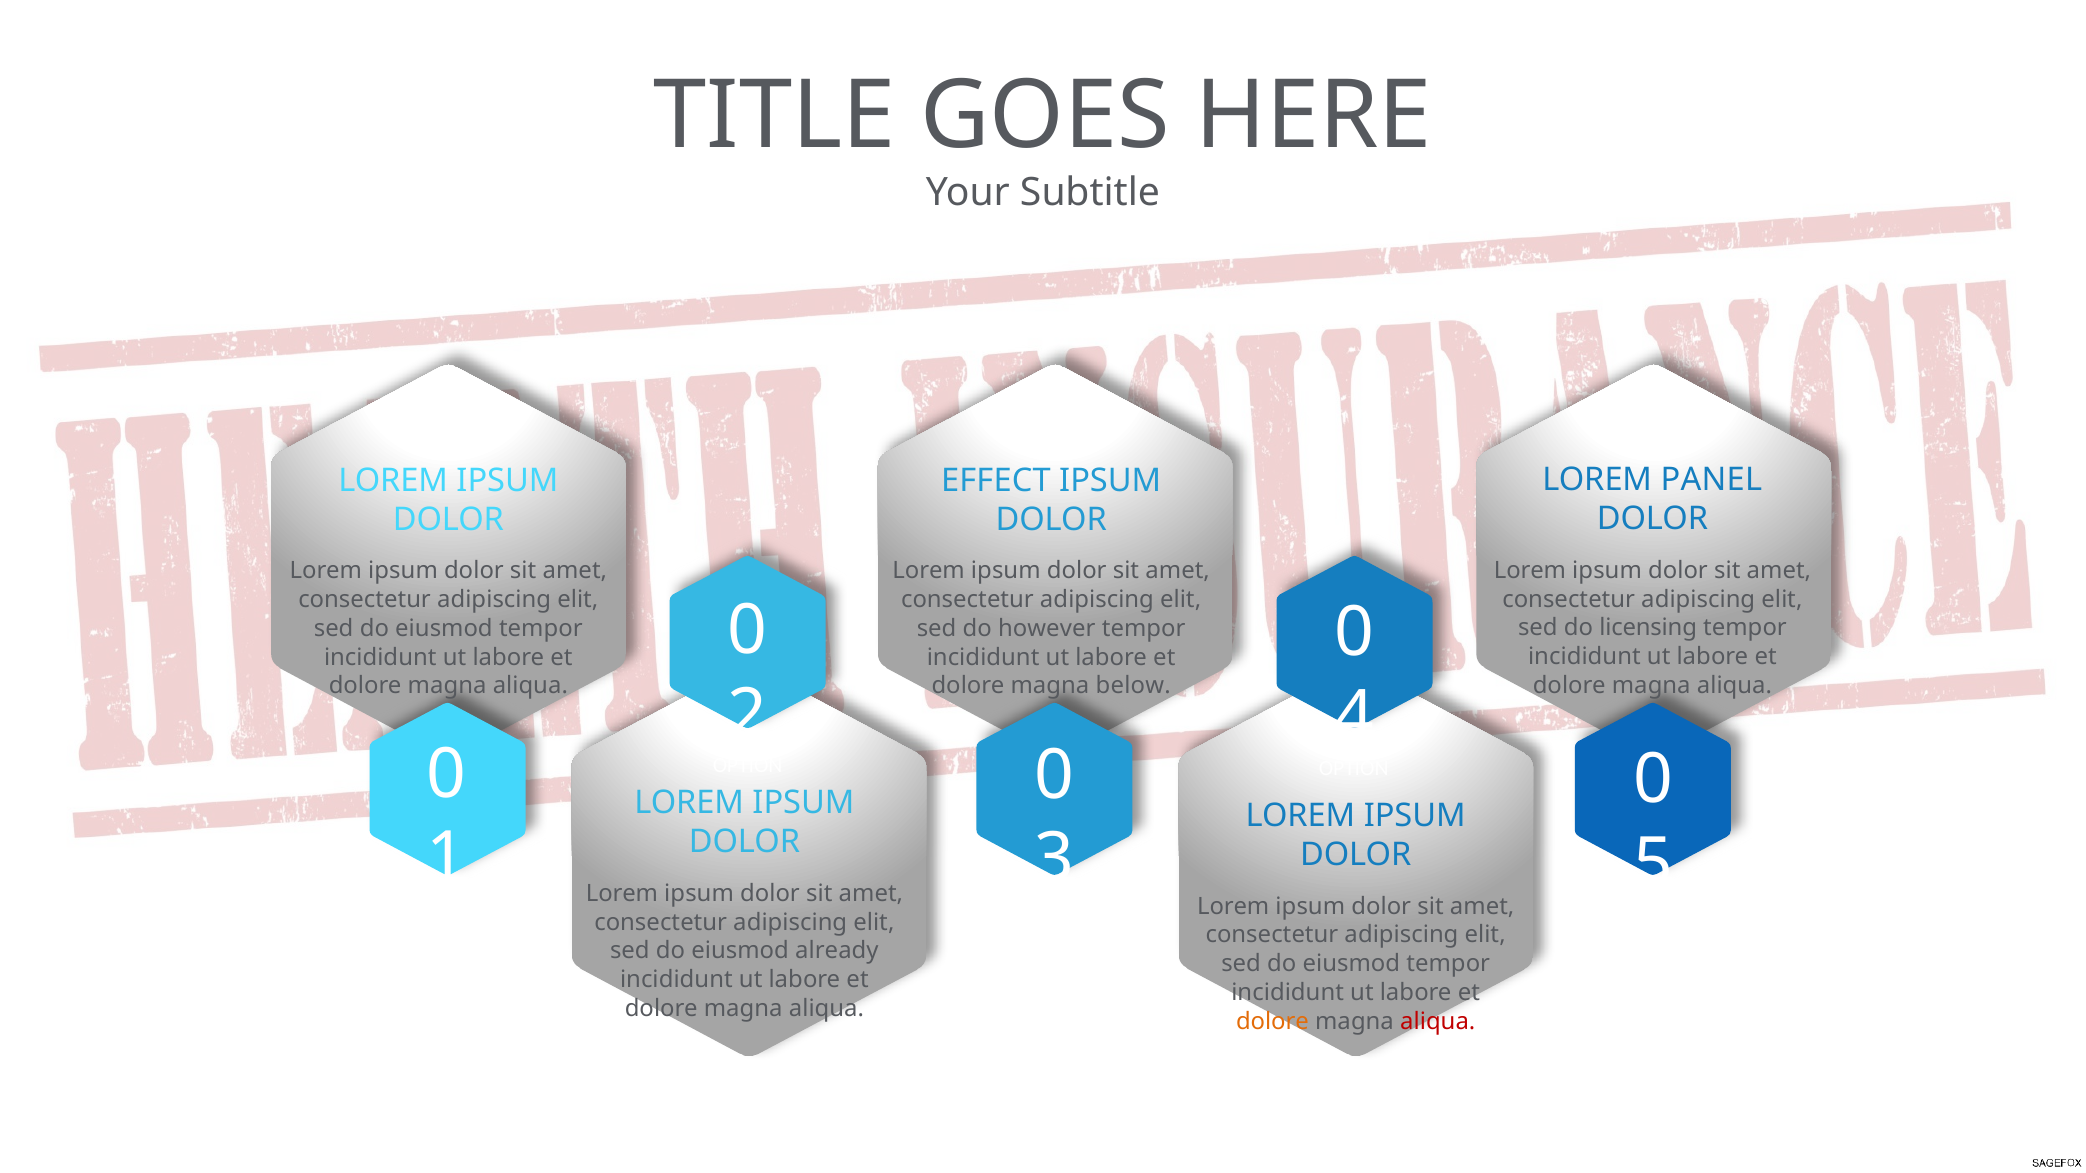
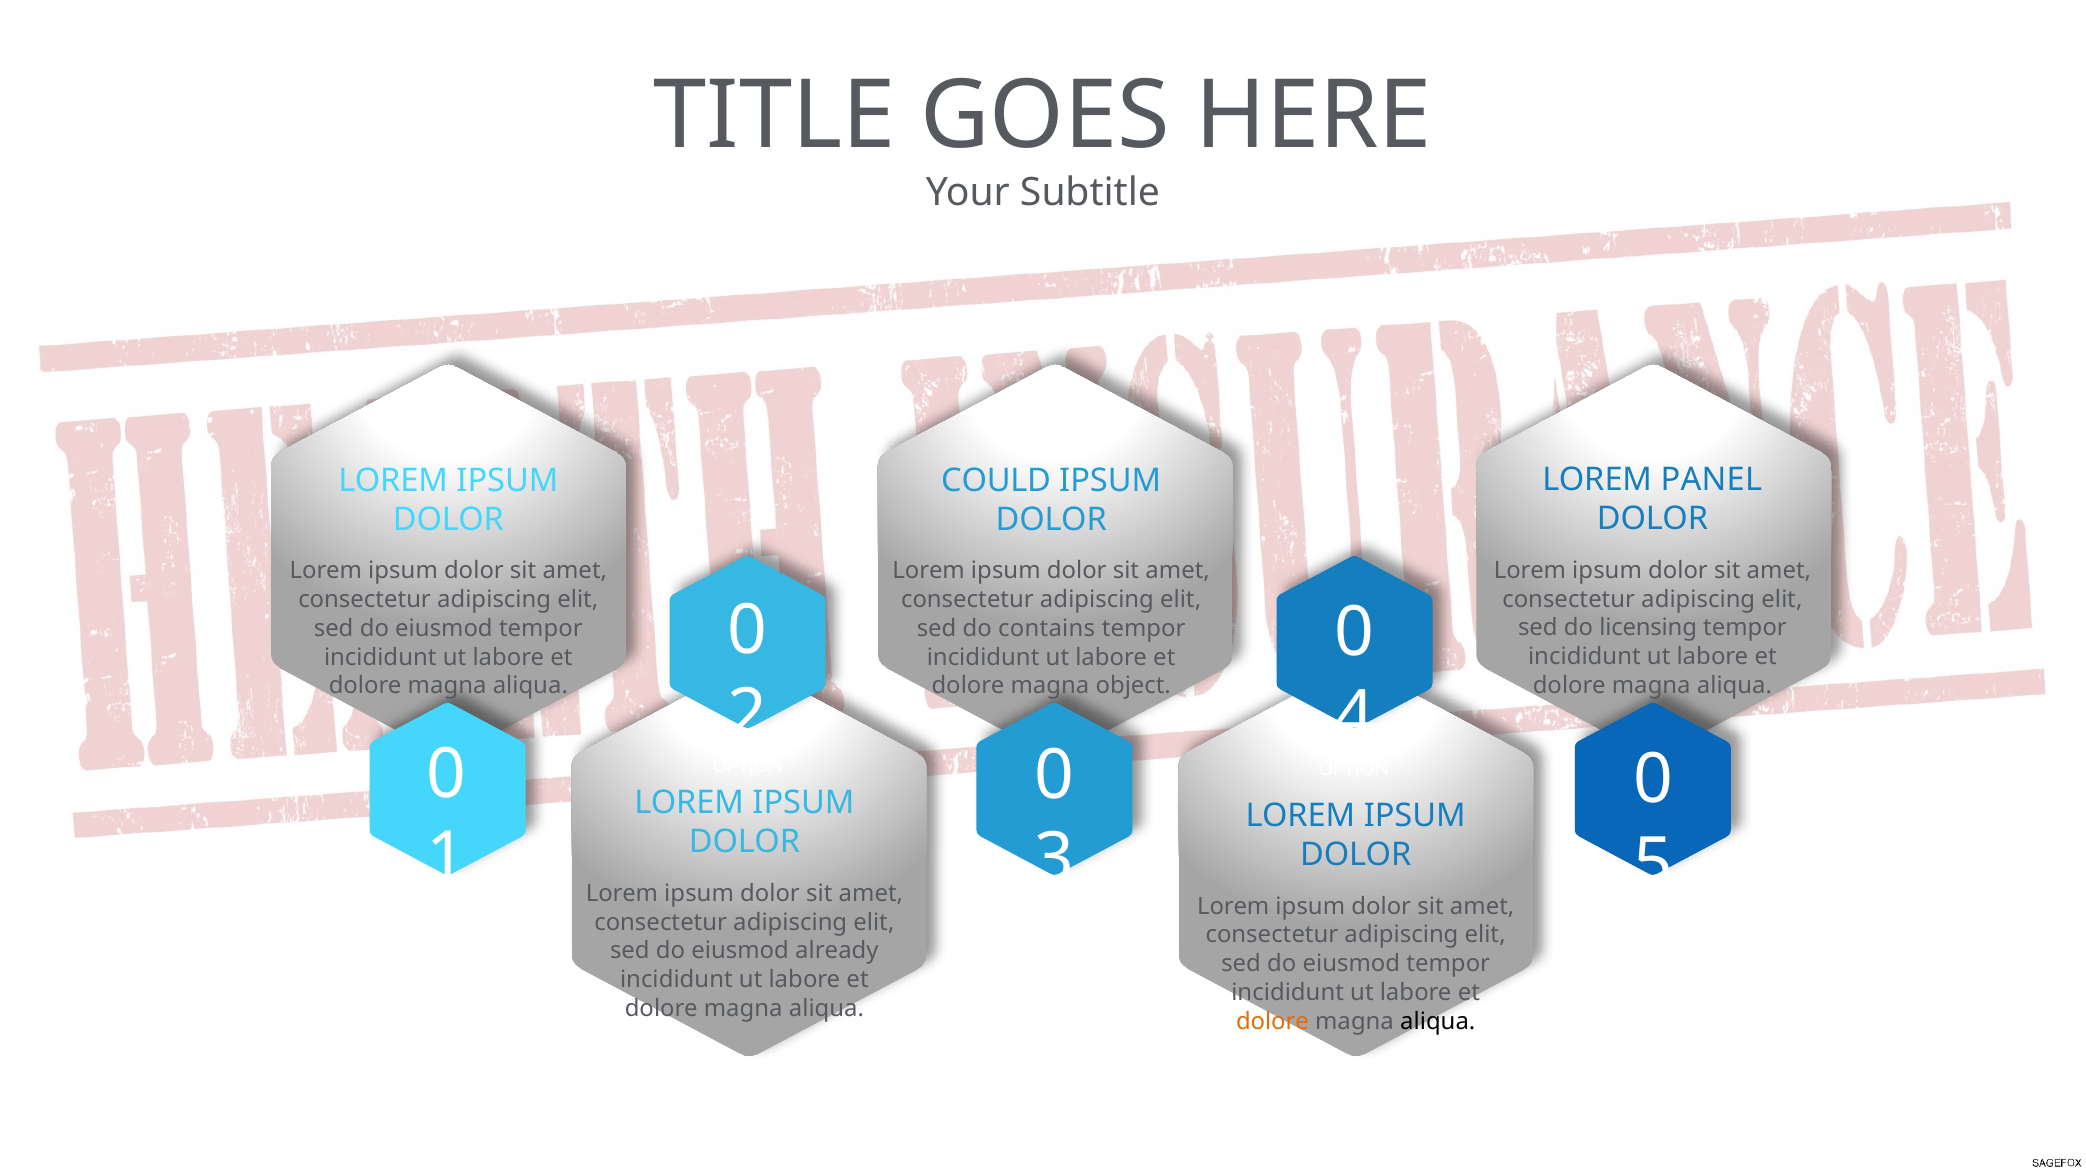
EFFECT: EFFECT -> COULD (996, 481)
however: however -> contains (1047, 629)
below: below -> object (1133, 686)
aliqua colour: red -> black (1438, 1021)
